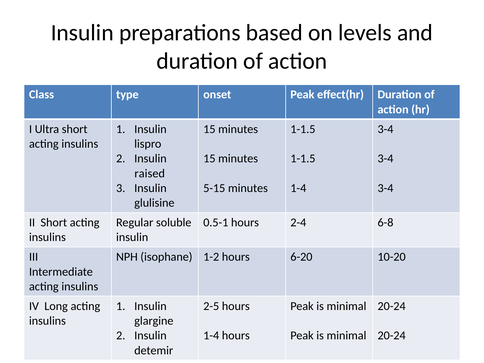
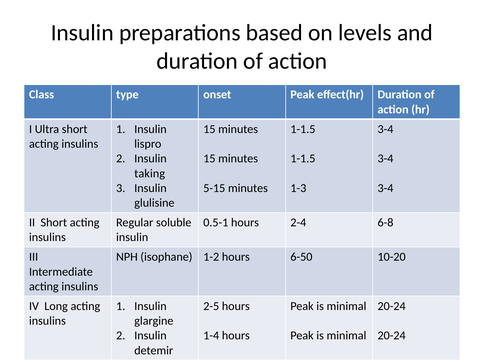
raised: raised -> taking (150, 173)
1-4: 1-4 -> 1-3 (298, 188)
6-20: 6-20 -> 6-50 (301, 257)
